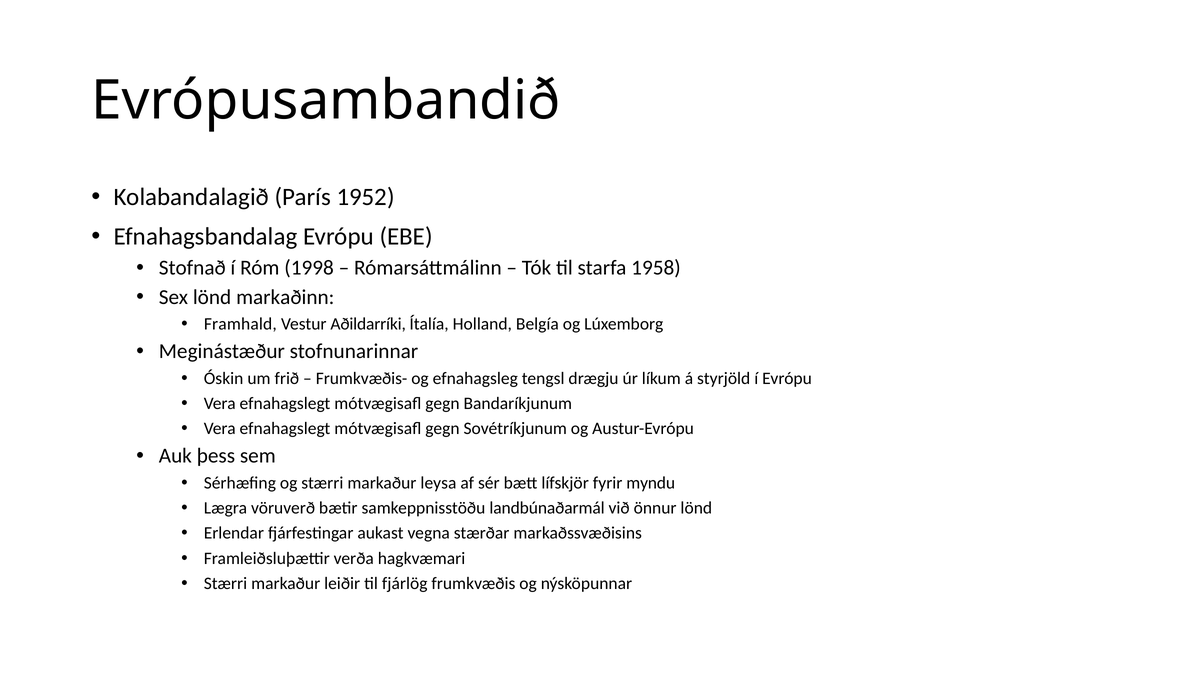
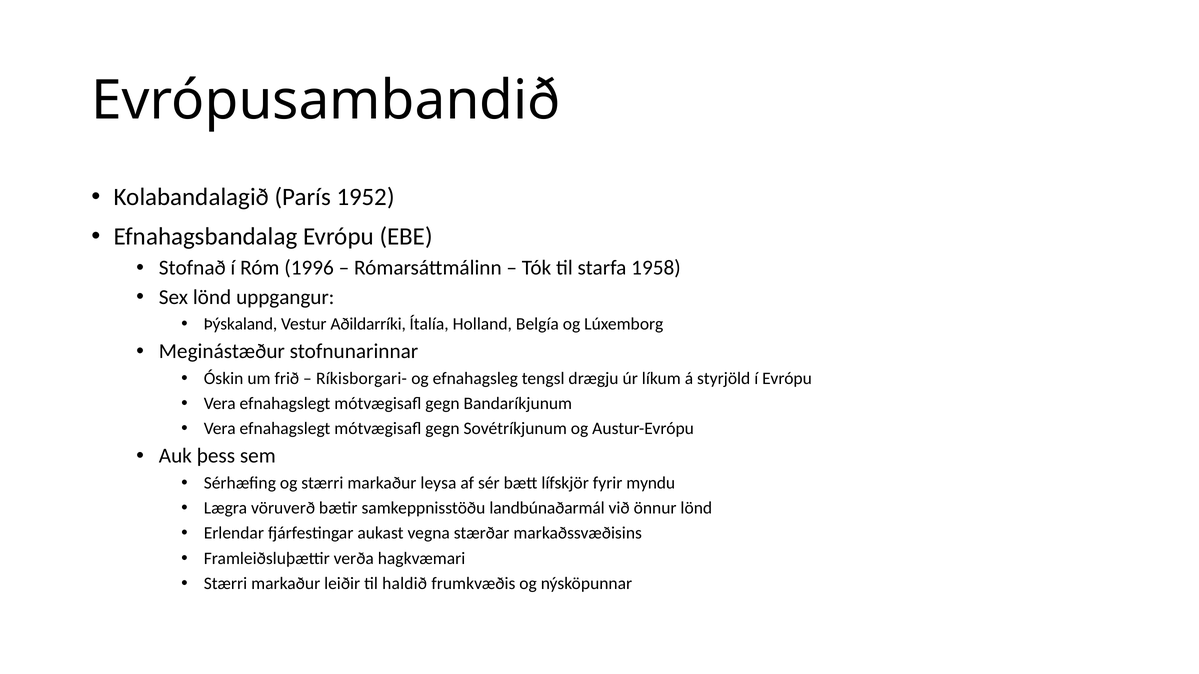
1998: 1998 -> 1996 (309, 268)
markaðinn: markaðinn -> uppgangur (285, 297)
Framhald: Framhald -> Þýskaland (241, 324)
Frumkvæðis-: Frumkvæðis- -> Ríkisborgari- (361, 379)
fjárlög: fjárlög -> haldið (405, 584)
